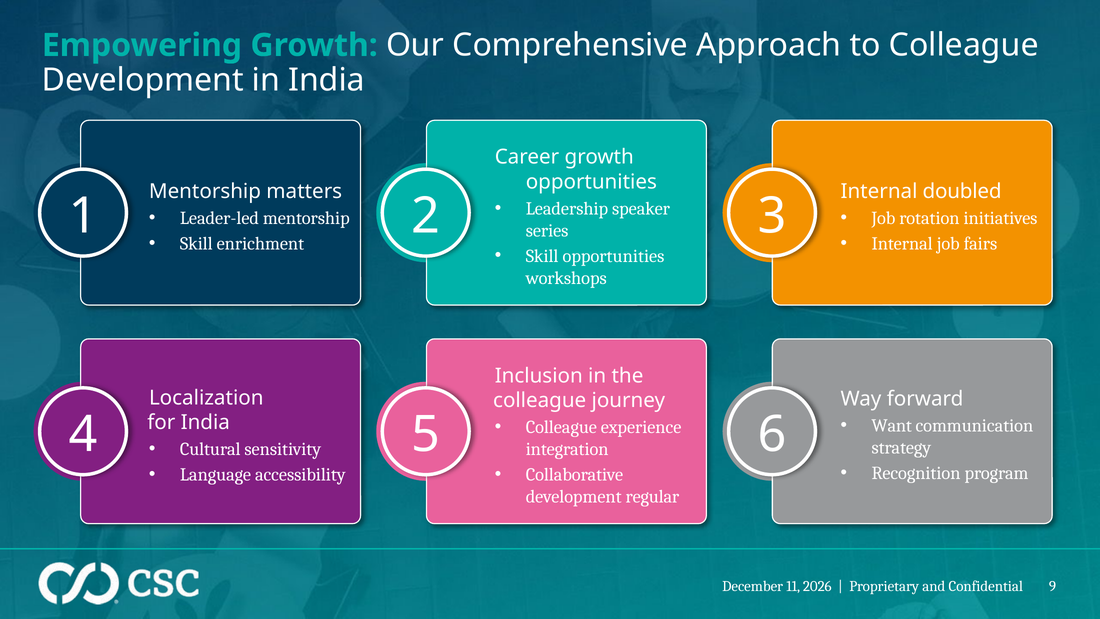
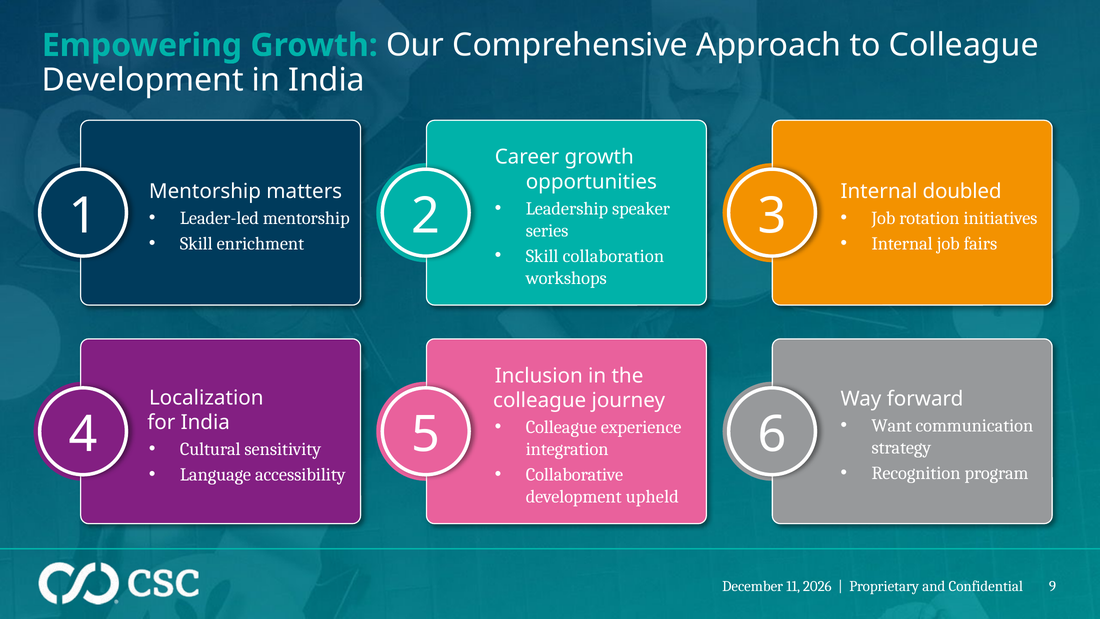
Skill opportunities: opportunities -> collaboration (613, 256)
regular: regular -> upheld (652, 496)
